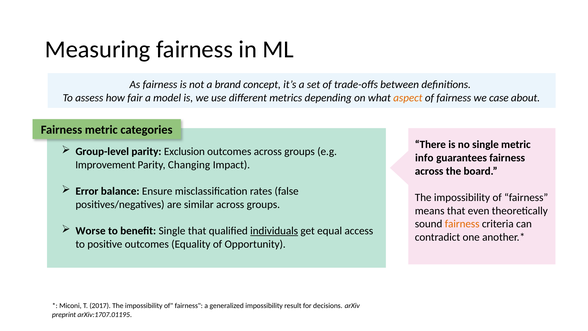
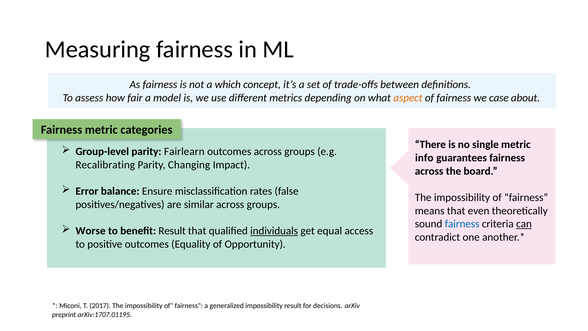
brand: brand -> which (228, 85)
Exclusion: Exclusion -> Fairlearn (184, 151)
Improvement: Improvement -> Recalibrating (105, 165)
fairness colour: orange -> blue (462, 224)
can underline: none -> present (524, 224)
benefit Single: Single -> Result (172, 231)
